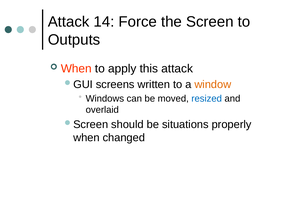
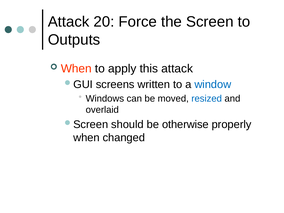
14: 14 -> 20 (104, 22)
window colour: orange -> blue (213, 84)
situations: situations -> otherwise (185, 124)
